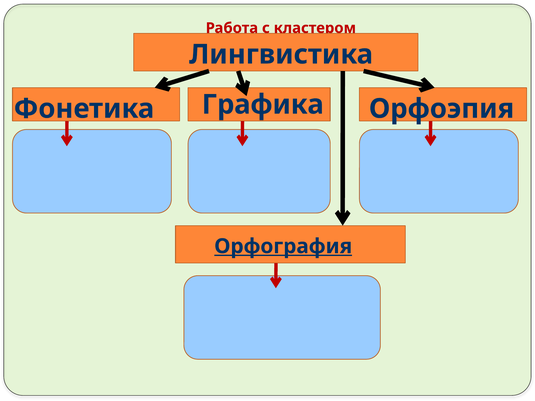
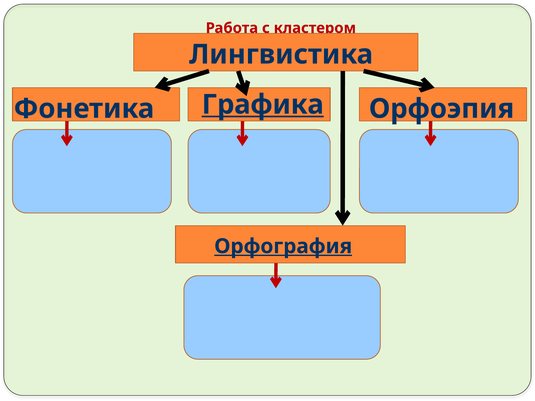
Графика underline: none -> present (263, 105)
